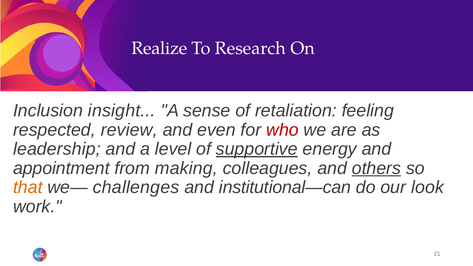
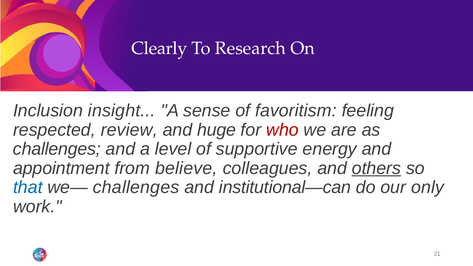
Realize: Realize -> Clearly (159, 48)
retaliation: retaliation -> favoritism (296, 111)
even: even -> huge (217, 130)
leadership: leadership -> challenges (57, 149)
supportive underline: present -> none (257, 149)
making: making -> believe (186, 168)
that colour: orange -> blue (28, 187)
look: look -> only (428, 187)
